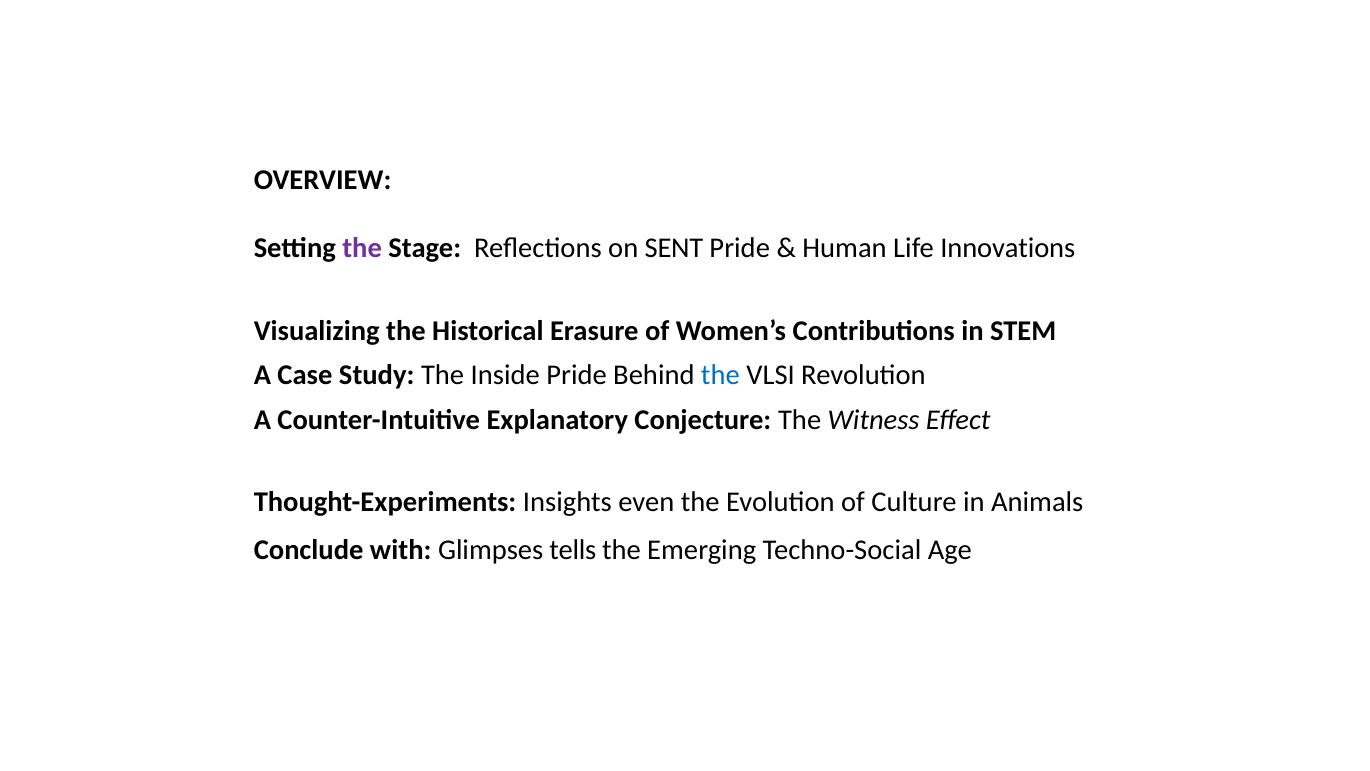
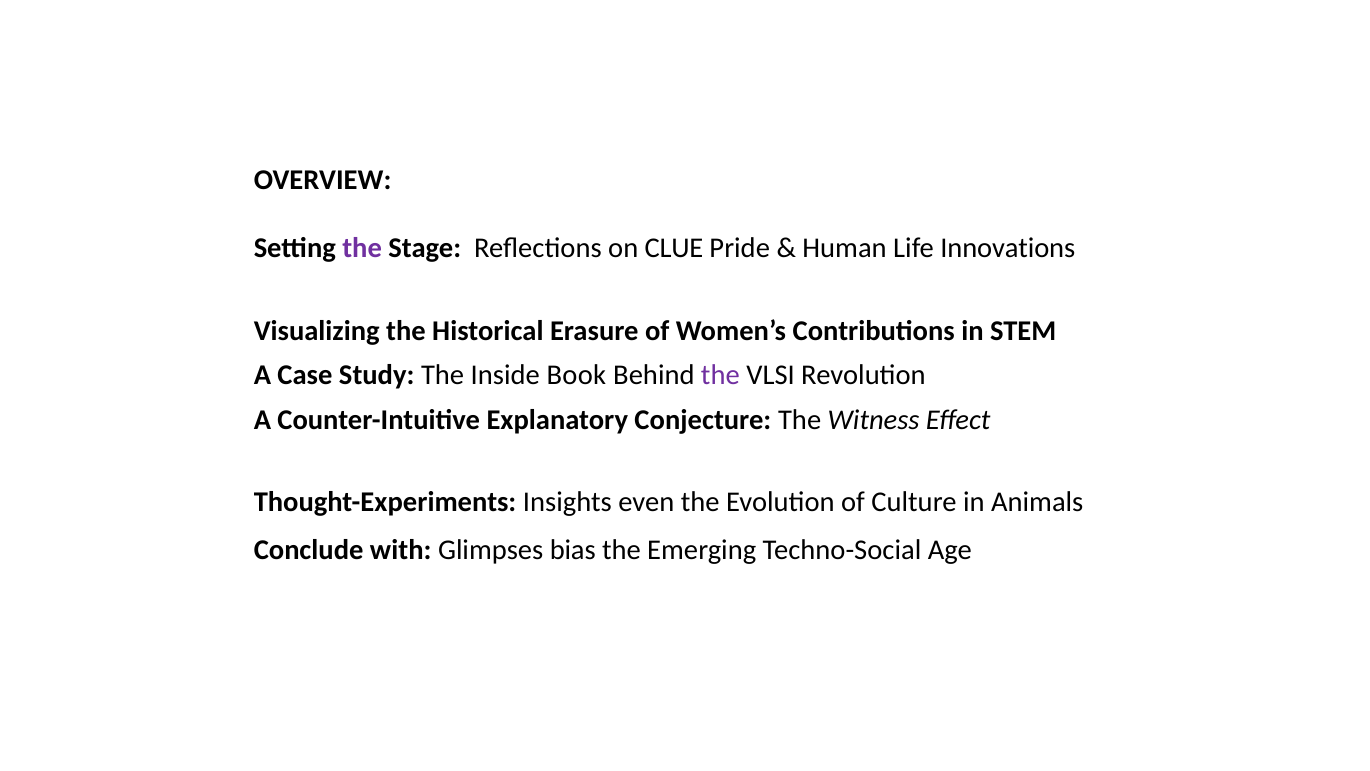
SENT: SENT -> CLUE (674, 248)
Inside Pride: Pride -> Book (576, 375)
the colour: blue -> purple (720, 375)
tells: tells -> bias (573, 550)
